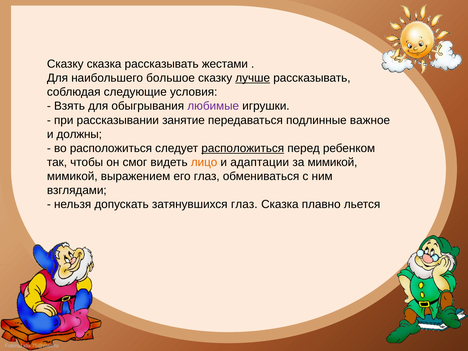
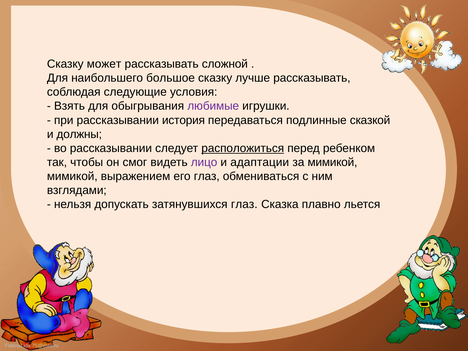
Сказку сказка: сказка -> может (104, 64)
жестами: жестами -> сложной (225, 64)
лучше underline: present -> none (253, 78)
занятие: занятие -> история (184, 120)
важное: важное -> сказкой (370, 120)
во расположиться: расположиться -> рассказывании (111, 148)
лицо colour: orange -> purple (204, 162)
